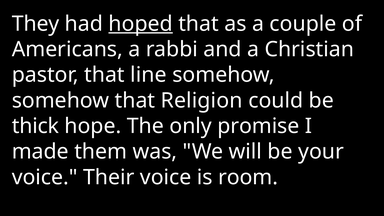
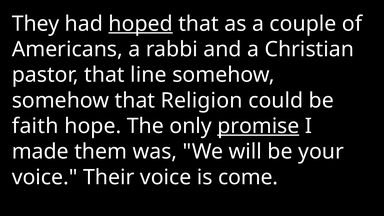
thick: thick -> faith (35, 126)
promise underline: none -> present (258, 126)
room: room -> come (248, 177)
